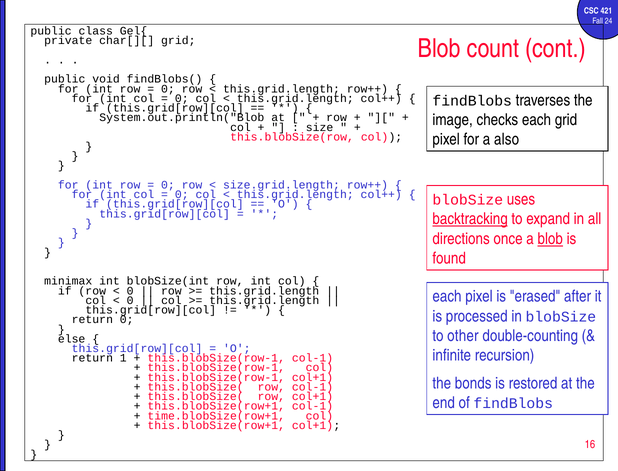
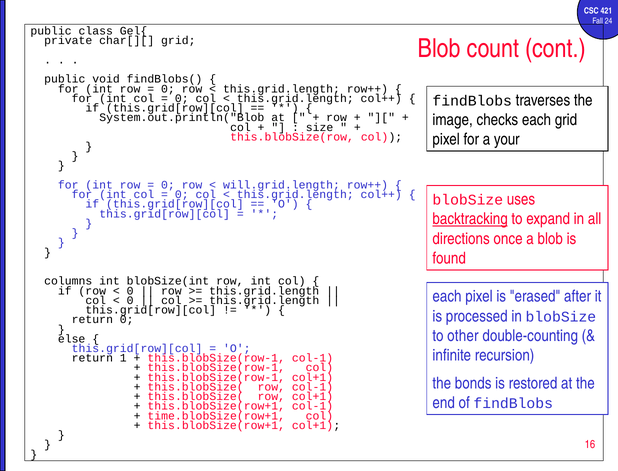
also: also -> your (507, 139)
size.grid.length: size.grid.length -> will.grid.length (281, 185)
blob underline: present -> none (550, 239)
minimax: minimax -> columns (68, 281)
